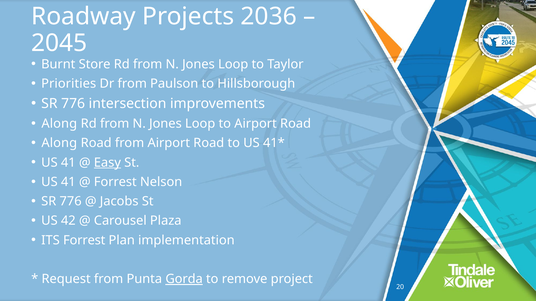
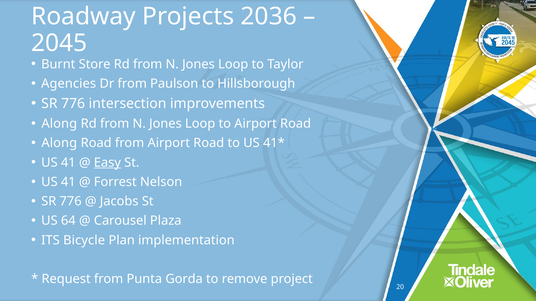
Priorities: Priorities -> Agencies (69, 84)
42: 42 -> 64 (68, 221)
ITS Forrest: Forrest -> Bicycle (84, 241)
Gorda underline: present -> none (184, 279)
